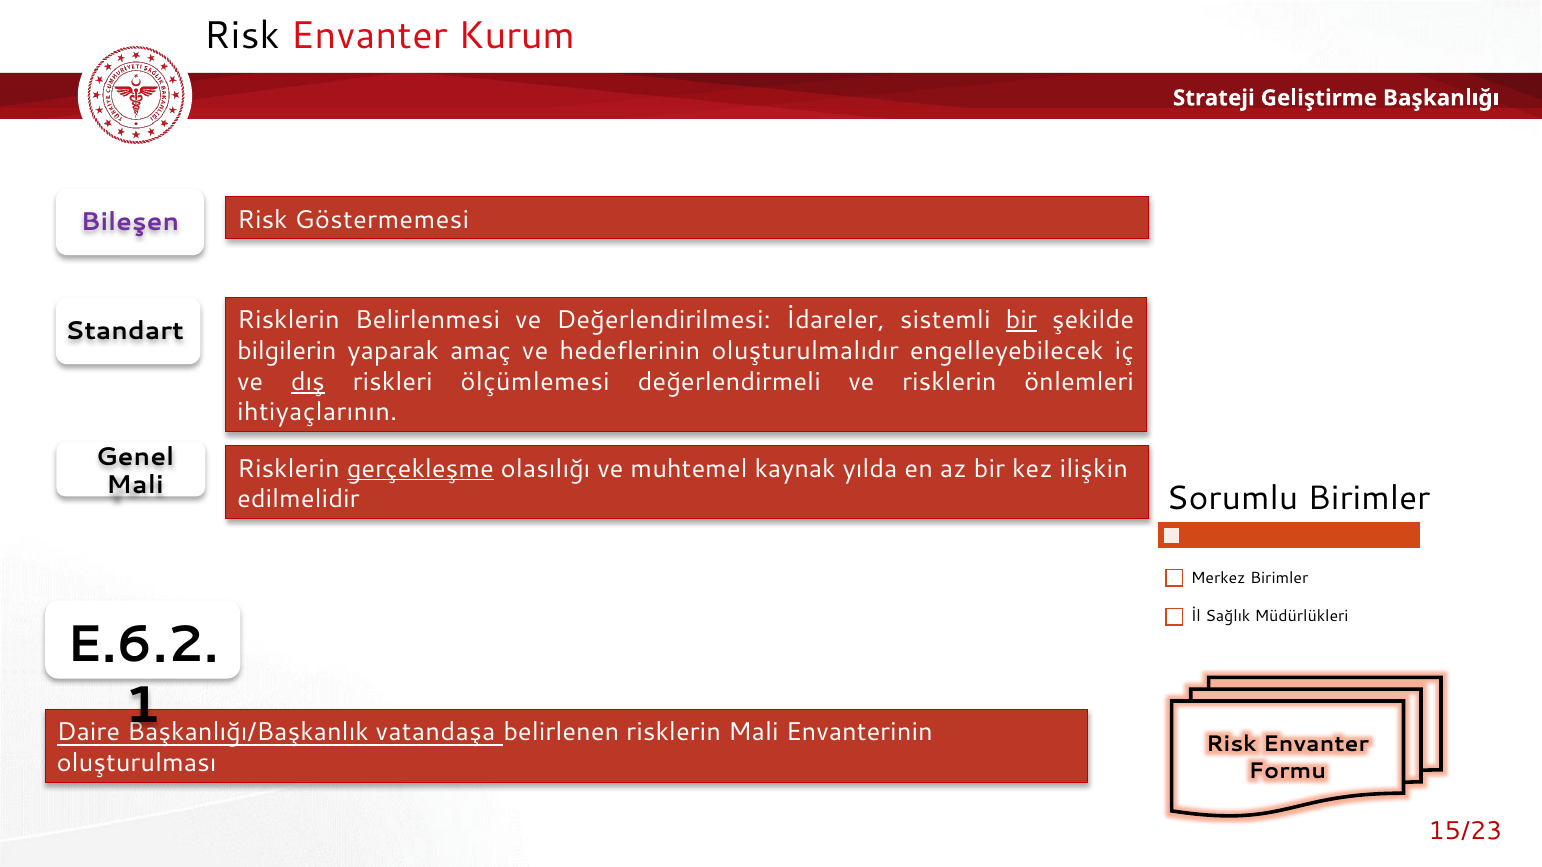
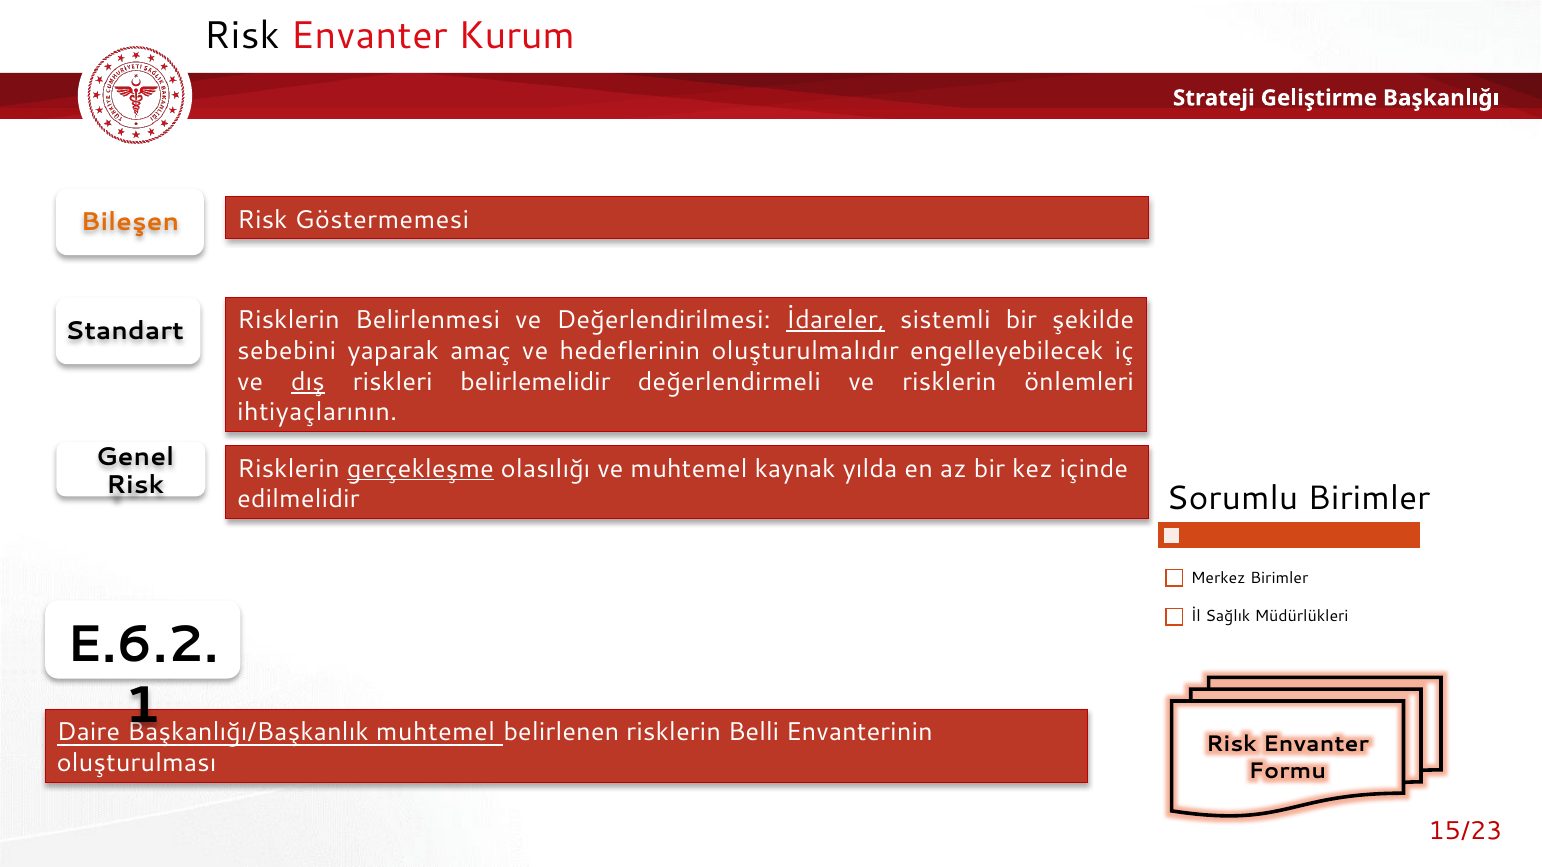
Bileşen colour: purple -> orange (130, 222)
İdareler underline: none -> present (835, 320)
bir underline: present -> none (1021, 320)
bilgilerin: bilgilerin -> sebebini (287, 351)
ölçümlemesi: ölçümlemesi -> belirlemelidir (535, 382)
ilişkin: ilişkin -> içinde (1094, 469)
Mali: Mali -> Risk (135, 485)
vatandaşa: vatandaşa -> muhtemel (436, 732)
risklerin Mali: Mali -> Belli (754, 732)
